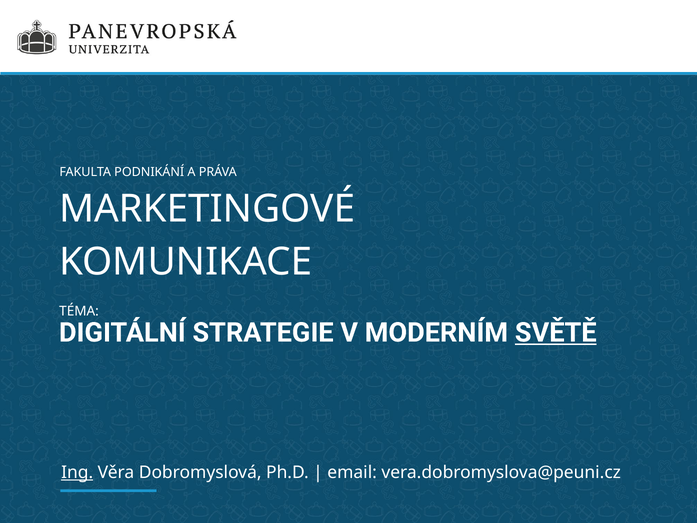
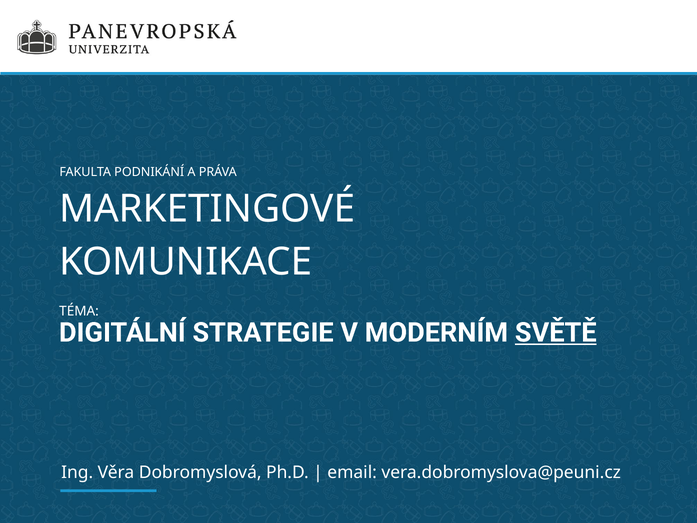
Ing underline: present -> none (77, 472)
